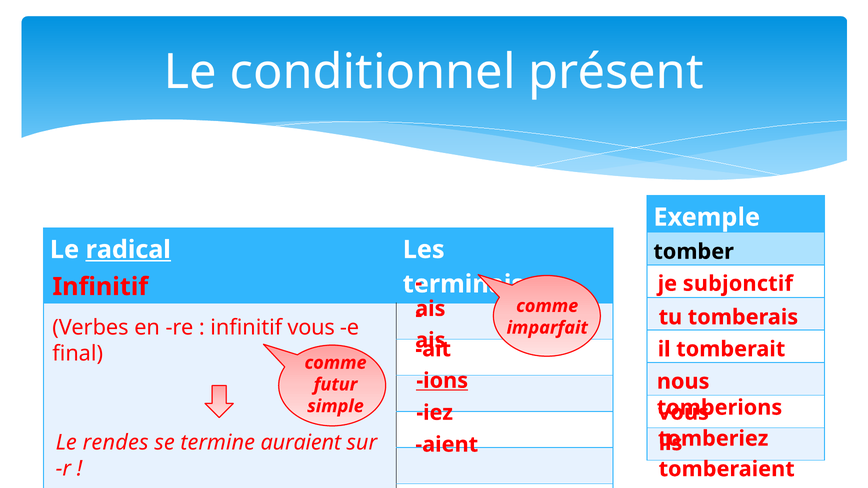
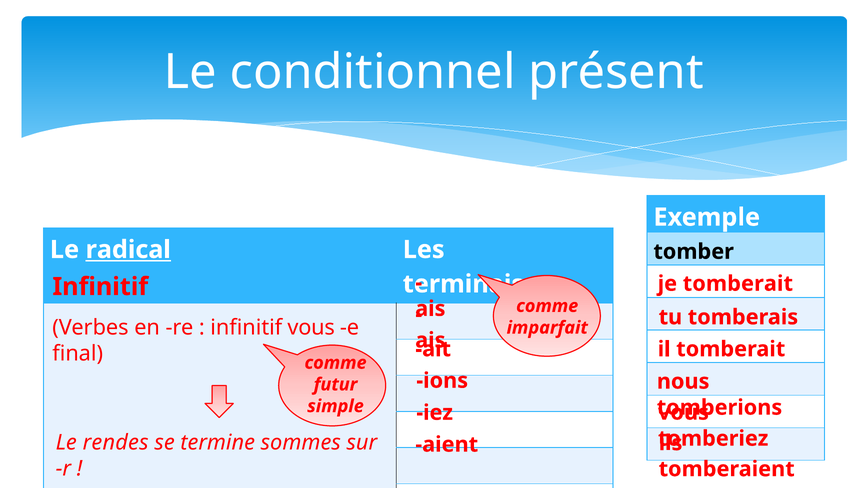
je subjonctif: subjonctif -> tomberait (738, 284)
ions underline: present -> none (442, 381)
auraient: auraient -> sommes (301, 443)
